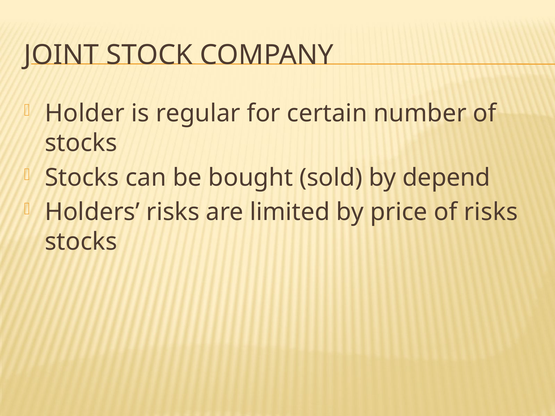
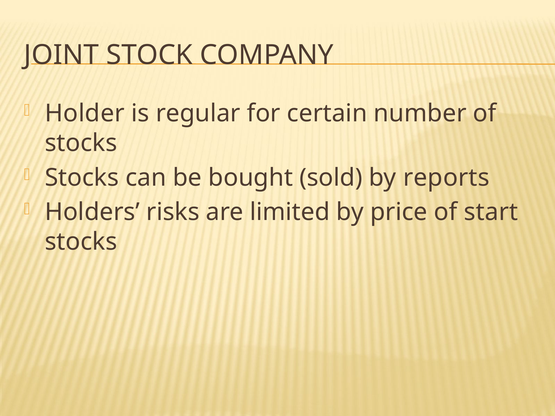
depend: depend -> reports (446, 178)
of risks: risks -> start (491, 212)
